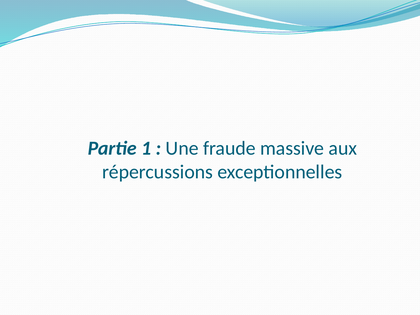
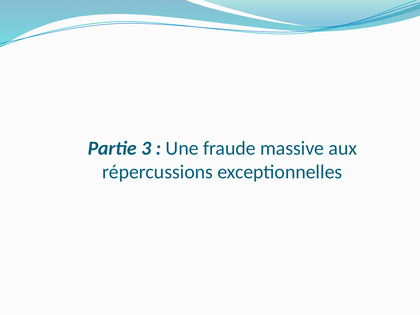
1: 1 -> 3 (146, 148)
